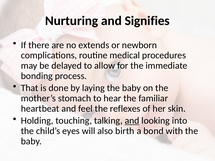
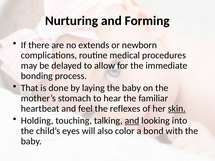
Signifies: Signifies -> Forming (147, 21)
skin underline: none -> present (177, 109)
birth: birth -> color (125, 131)
